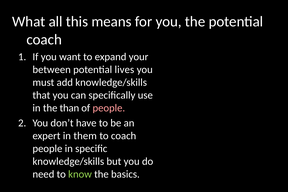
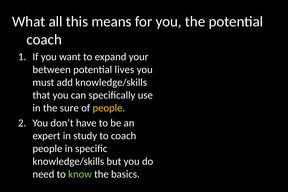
than: than -> sure (69, 108)
people colour: pink -> yellow (109, 108)
them: them -> study (85, 136)
